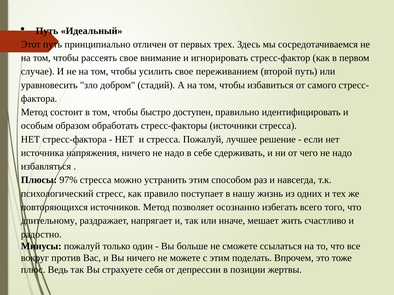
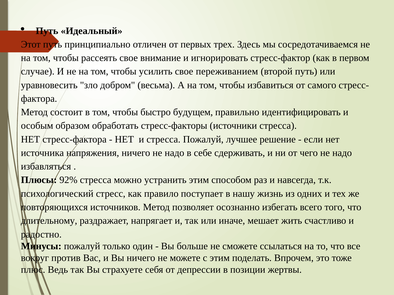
стадий: стадий -> весьма (156, 85)
доступен: доступен -> будущем (193, 112)
97%: 97% -> 92% (68, 180)
